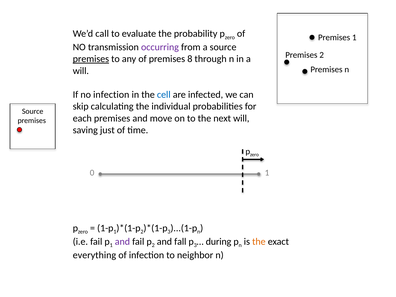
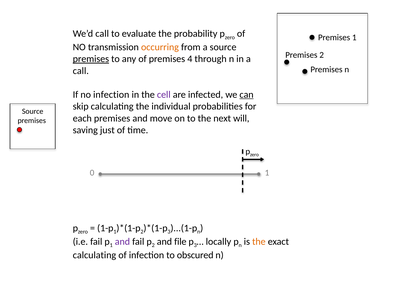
occurring colour: purple -> orange (160, 47)
8: 8 -> 4 (190, 59)
will: will -> call (81, 71)
cell colour: blue -> purple (164, 95)
can underline: none -> present (247, 95)
fall: fall -> file (180, 241)
during: during -> locally (218, 241)
everything: everything -> calculating (94, 255)
neighbor: neighbor -> obscured (195, 255)
